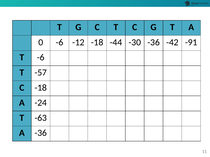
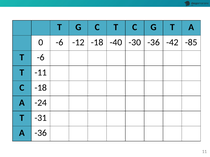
-44: -44 -> -40 (116, 42)
-91: -91 -> -85 (191, 42)
-57: -57 -> -11 (41, 73)
-63: -63 -> -31 (41, 118)
